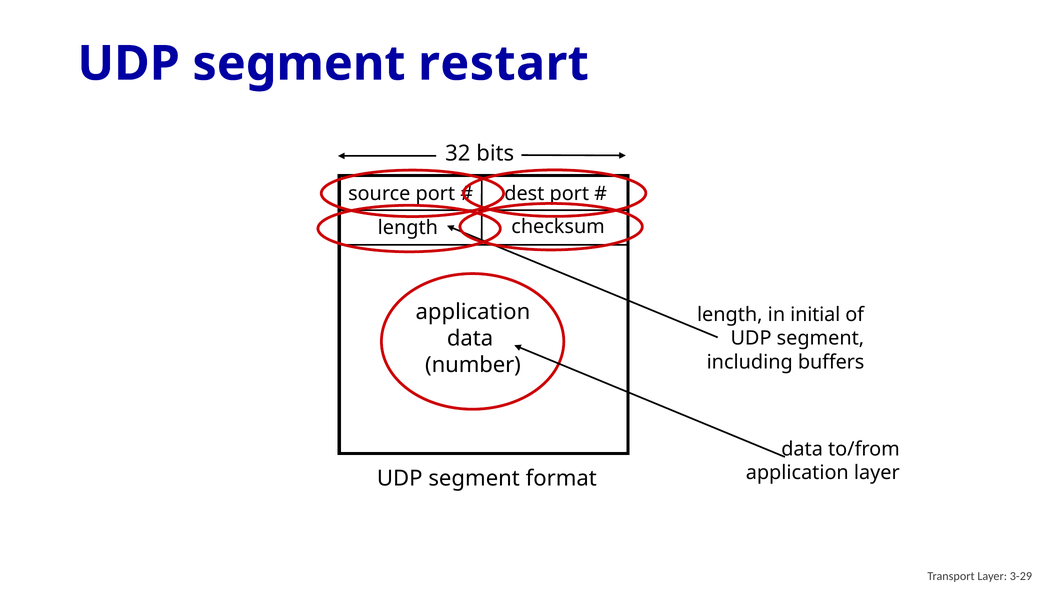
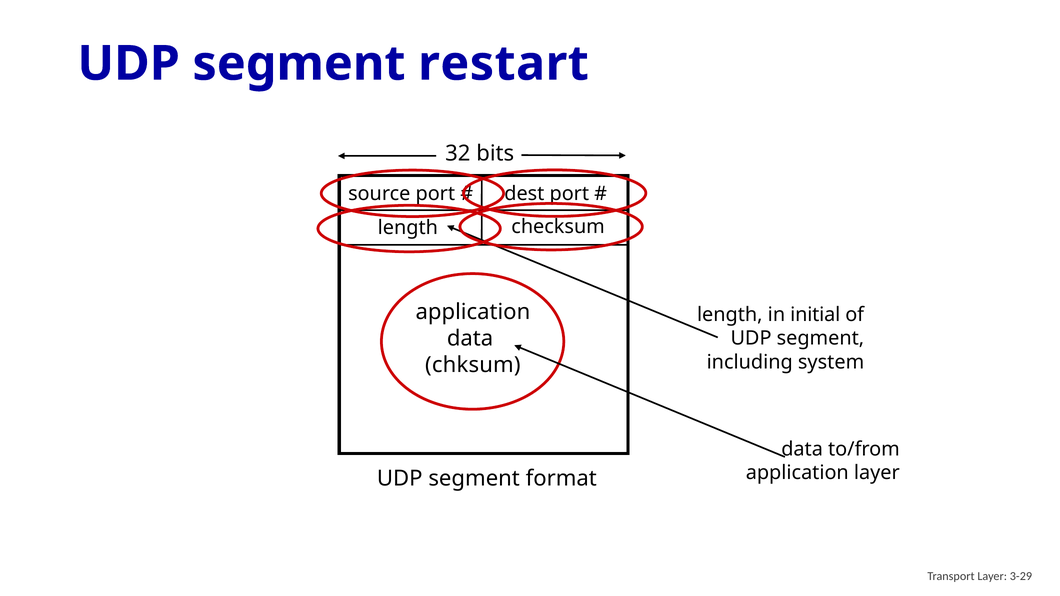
buffers: buffers -> system (831, 362)
number: number -> chksum (473, 365)
